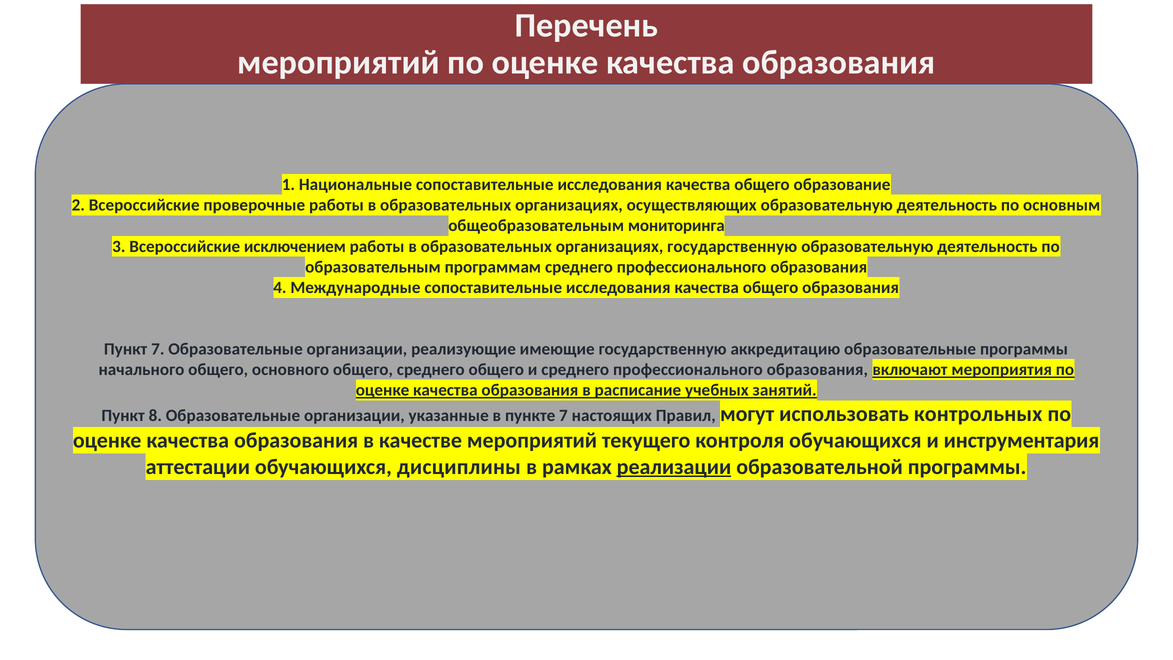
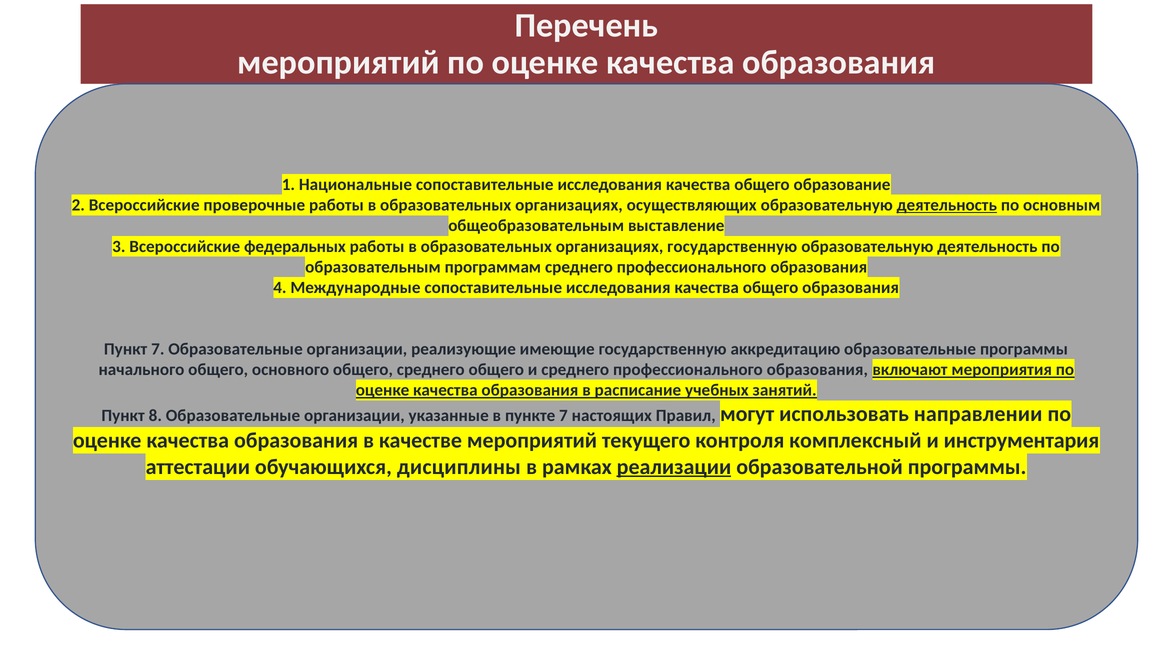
деятельность underline: none -> present (947, 205)
мониторинга: мониторинга -> выставление (676, 226)
исключением: исключением -> федеральных (295, 246)
контрольных: контрольных -> направлении (978, 414)
контроля обучающихся: обучающихся -> комплексный (855, 440)
